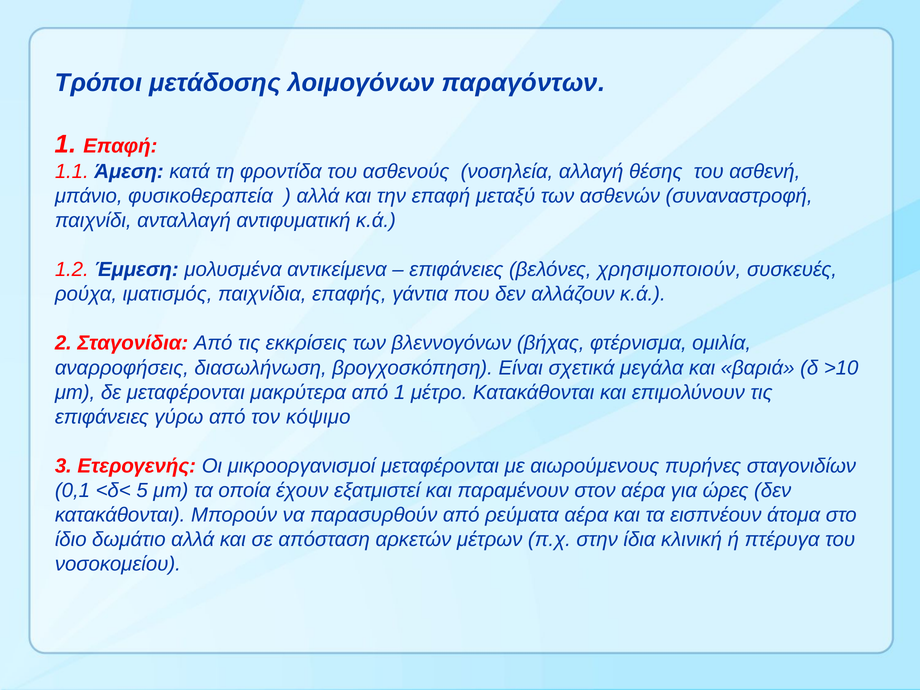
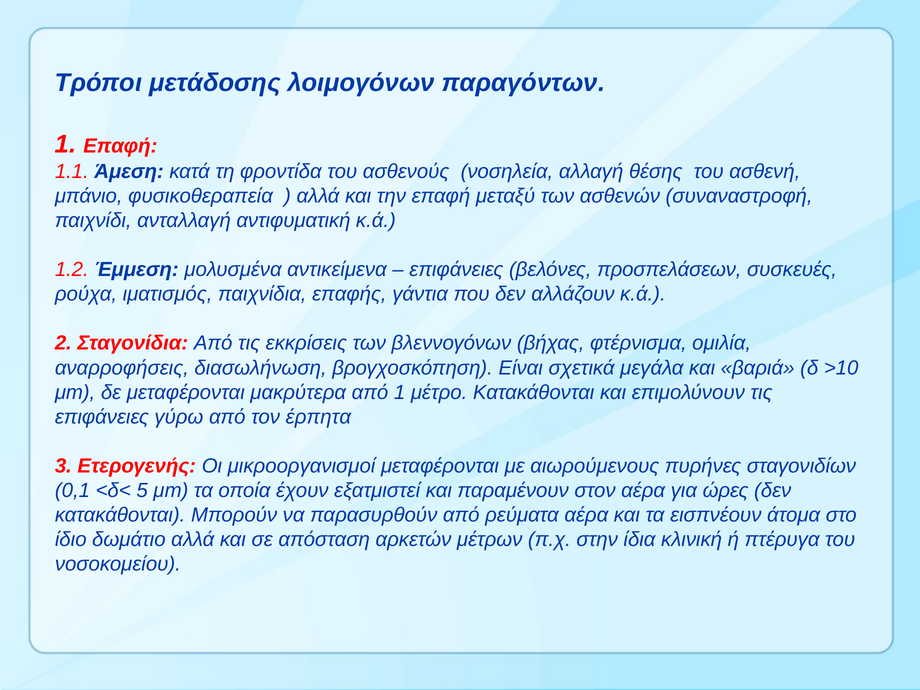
χρησιμοποιούν: χρησιμοποιούν -> προσπελάσεων (669, 270)
κόψιμο: κόψιμο -> έρπητα (318, 417)
